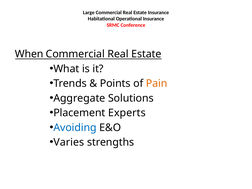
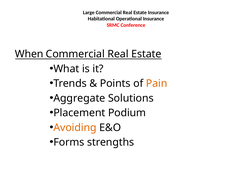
Experts: Experts -> Podium (127, 113)
Avoiding colour: blue -> orange (75, 128)
Varies: Varies -> Forms (69, 142)
